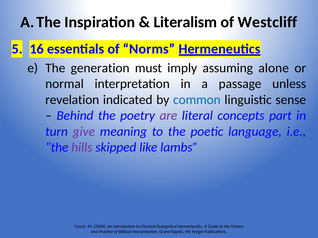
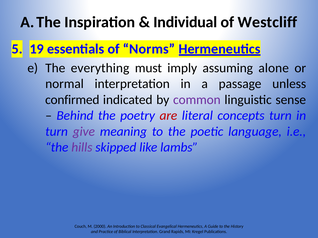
Literalism: Literalism -> Individual (185, 22)
16: 16 -> 19 (37, 49)
generation: generation -> everything (100, 68)
revelation: revelation -> confirmed (72, 100)
common colour: blue -> purple (197, 100)
are colour: purple -> red (168, 116)
concepts part: part -> turn (280, 116)
